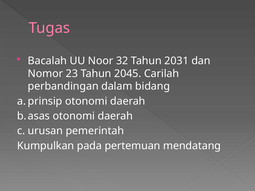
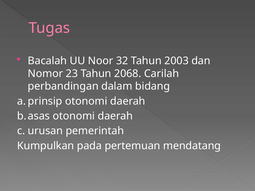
2031: 2031 -> 2003 (177, 61)
2045: 2045 -> 2068 (128, 74)
